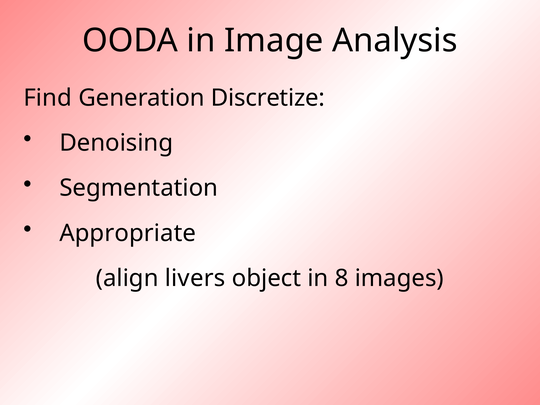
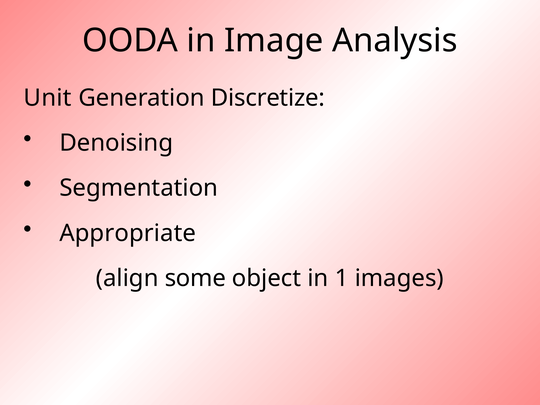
Find: Find -> Unit (48, 98)
livers: livers -> some (195, 278)
8: 8 -> 1 (342, 278)
